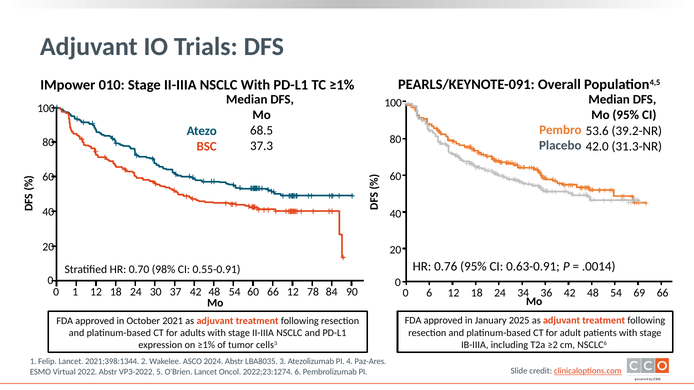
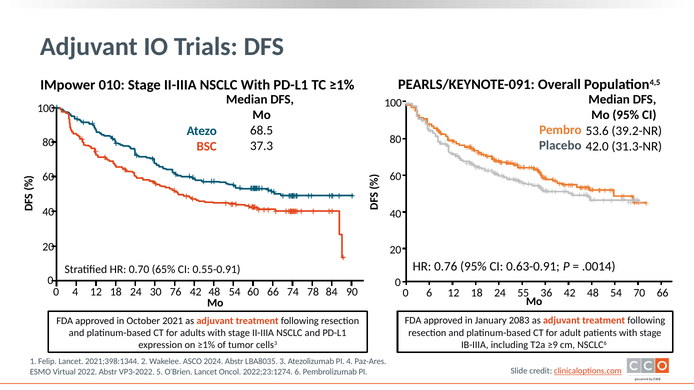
98%: 98% -> 65% (164, 270)
0 1: 1 -> 4 (75, 292)
37: 37 -> 76 (176, 292)
66 12: 12 -> 74 (293, 292)
34: 34 -> 55 (523, 293)
69: 69 -> 70 (639, 293)
2025: 2025 -> 2083 (519, 321)
≥2: ≥2 -> ≥9 (553, 345)
